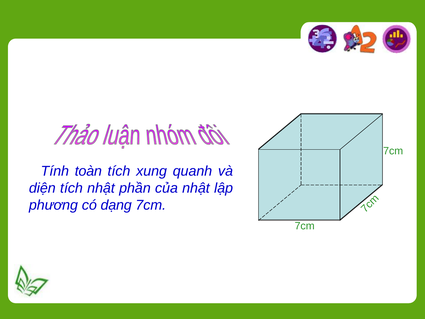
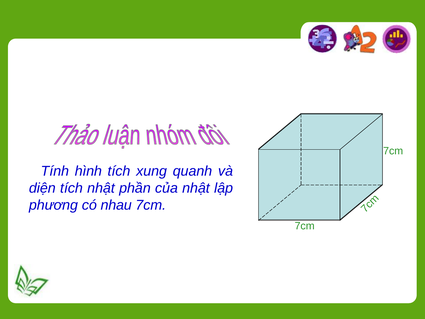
toàn: toàn -> hình (88, 171)
dạng: dạng -> nhau (116, 205)
